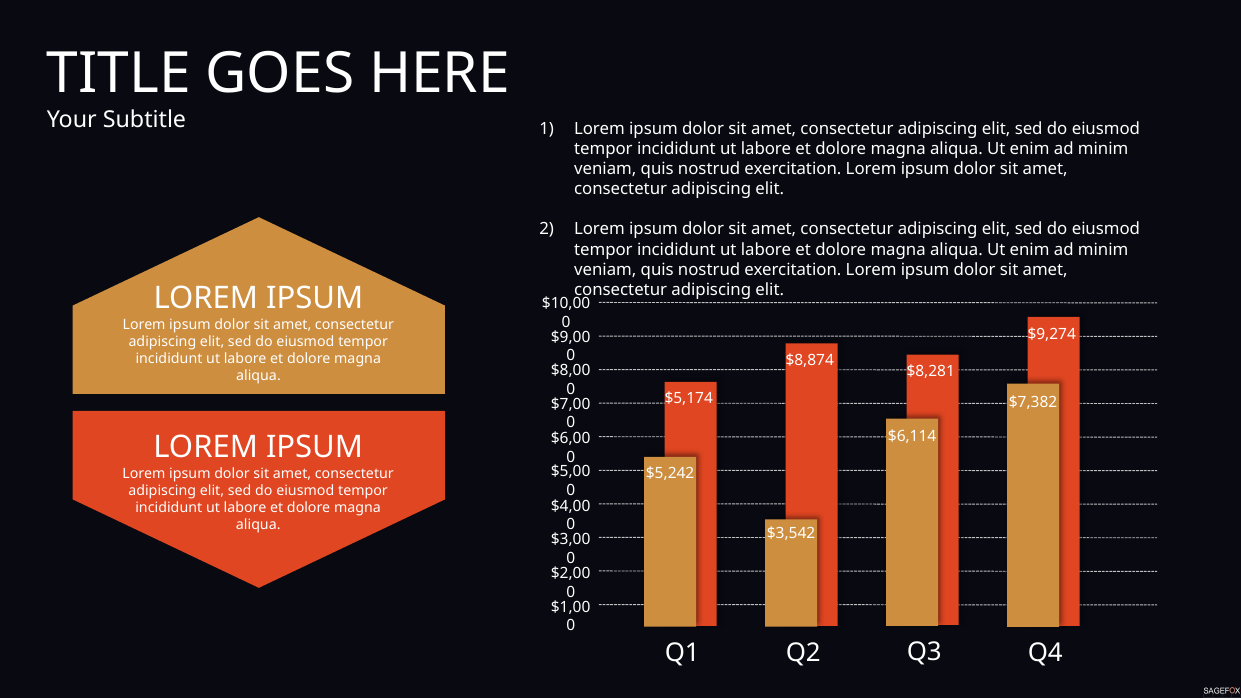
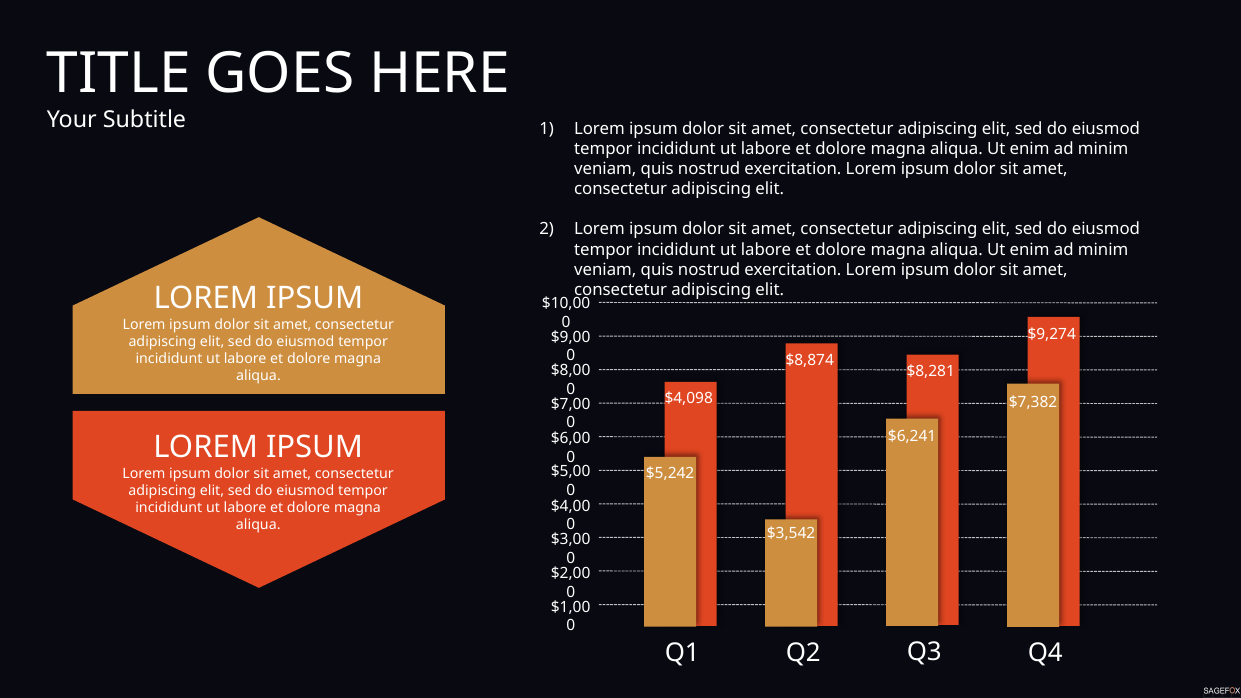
$5,174: $5,174 -> $4,098 (689, 398)
$6,114: $6,114 -> $6,241 (912, 436)
